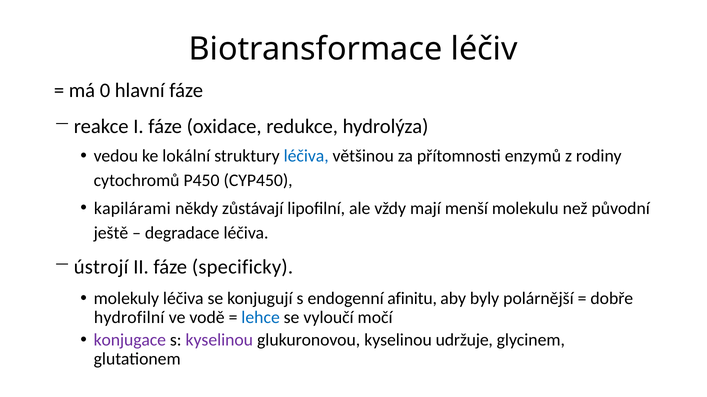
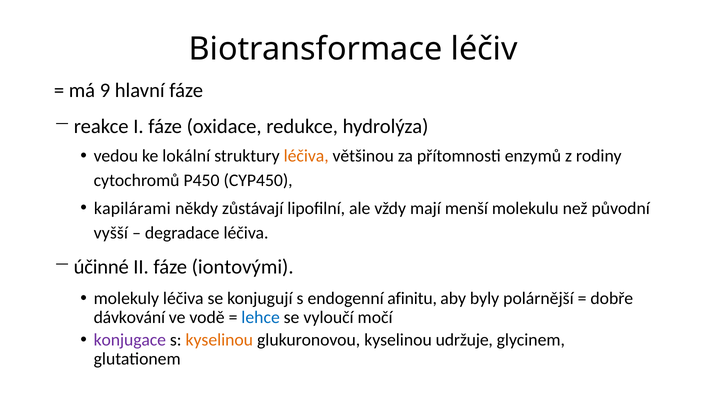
0: 0 -> 9 (105, 91)
léčiva colour: blue -> orange (306, 156)
ještě: ještě -> vyšší (111, 233)
ústrojí: ústrojí -> účinné (101, 267)
specificky: specificky -> iontovými (243, 267)
hydrofilní: hydrofilní -> dávkování (129, 318)
kyselinou colour: purple -> orange (219, 341)
